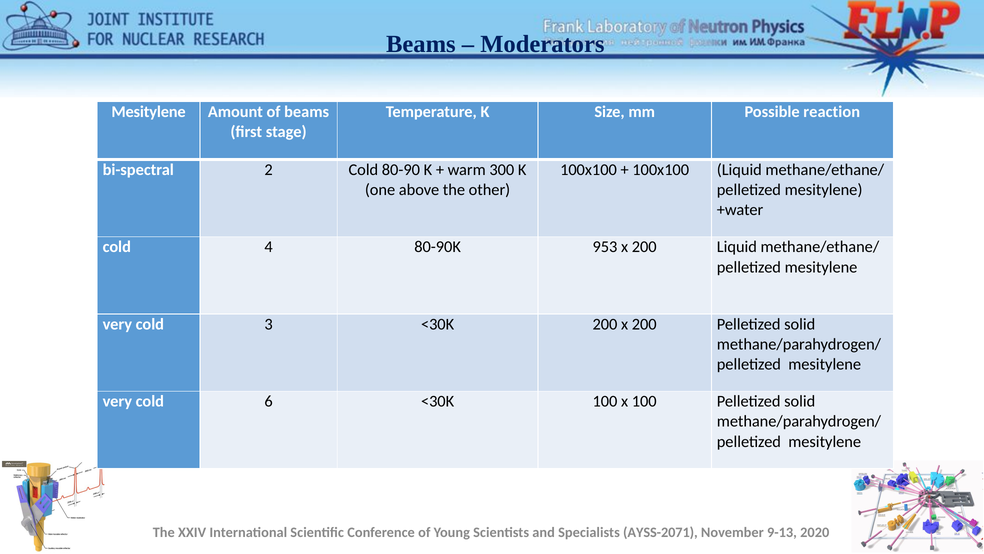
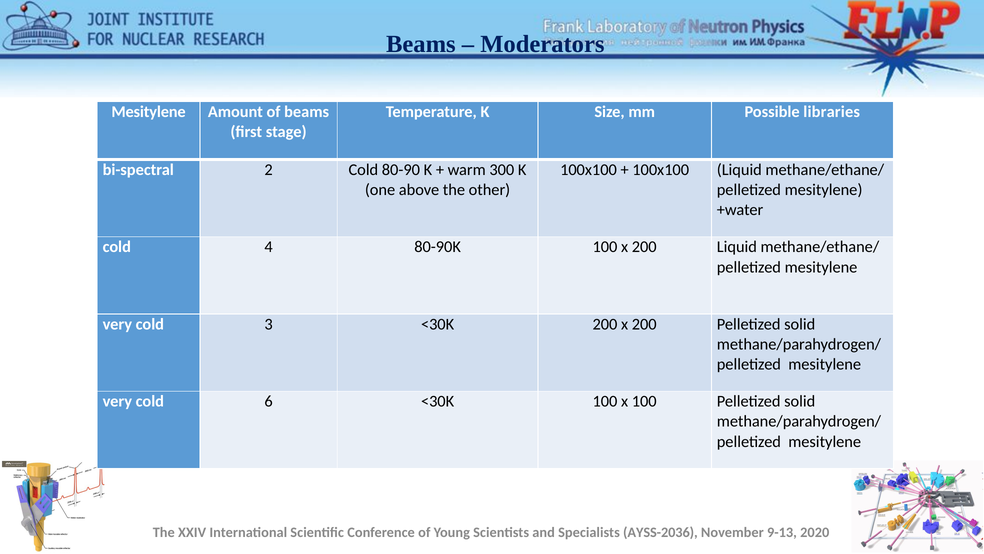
reaction: reaction -> libraries (832, 112)
80-90K 953: 953 -> 100 (605, 247)
AYSS-2071: AYSS-2071 -> AYSS-2036 (660, 532)
